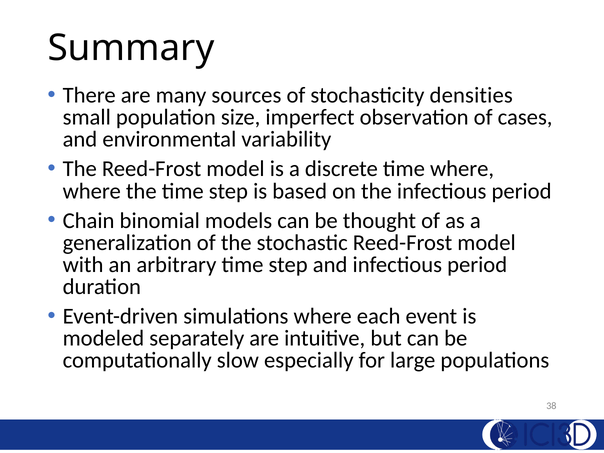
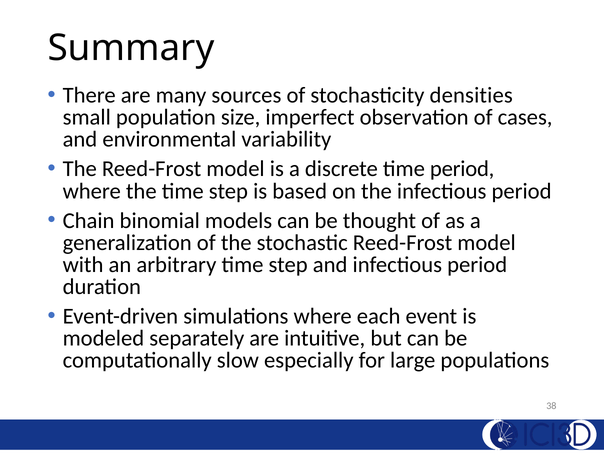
time where: where -> period (462, 169)
